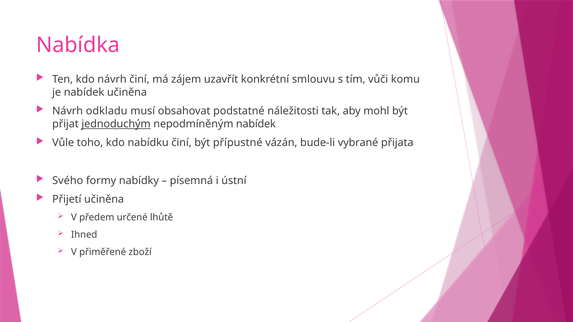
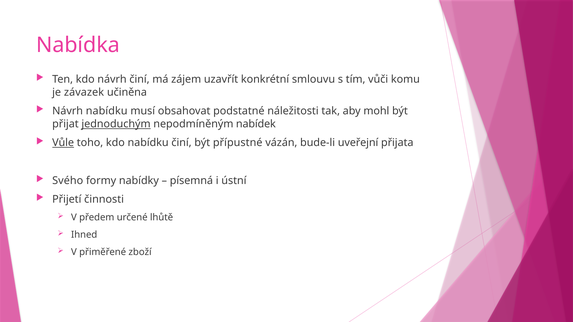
je nabídek: nabídek -> závazek (84, 92)
Návrh odkladu: odkladu -> nabídku (107, 111)
Vůle underline: none -> present (63, 143)
vybrané: vybrané -> uveřejní (358, 143)
Přijetí učiněna: učiněna -> činnosti (104, 200)
